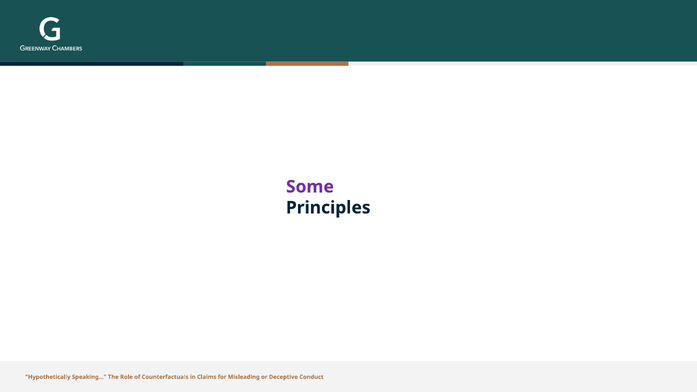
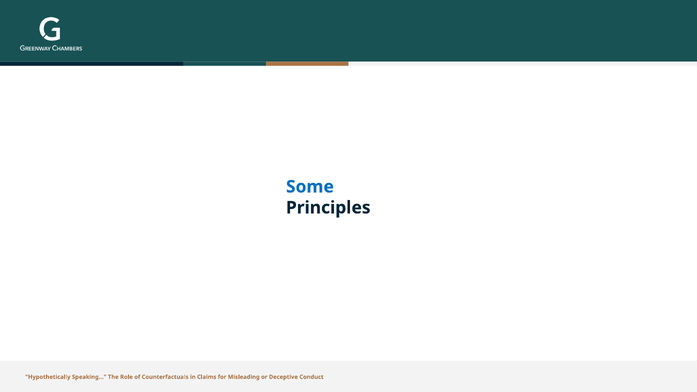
Some colour: purple -> blue (310, 187)
